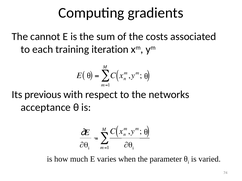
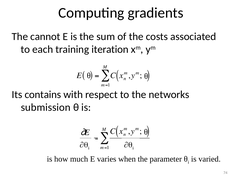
previous: previous -> contains (43, 95)
acceptance: acceptance -> submission (46, 108)
